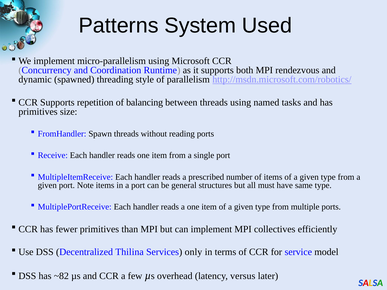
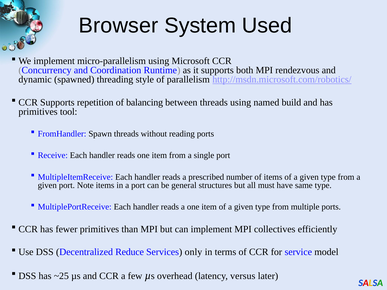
Patterns: Patterns -> Browser (118, 26)
tasks: tasks -> build (291, 102)
size: size -> tool (69, 112)
Thilina: Thilina -> Reduce (130, 252)
~82: ~82 -> ~25 (61, 276)
